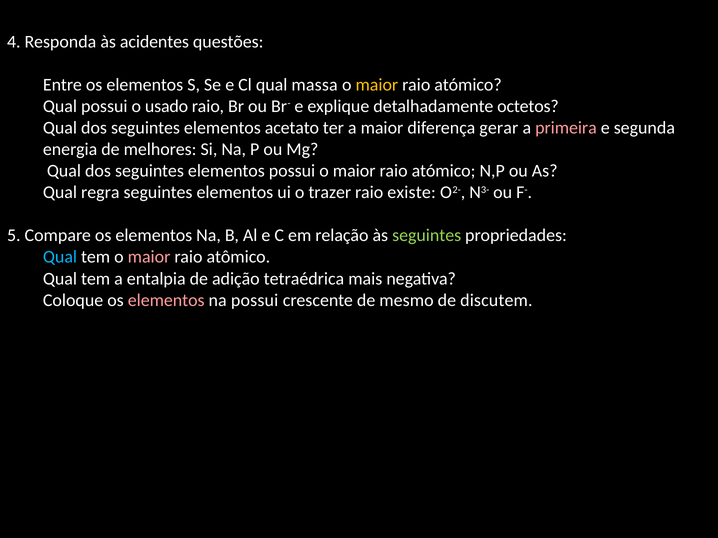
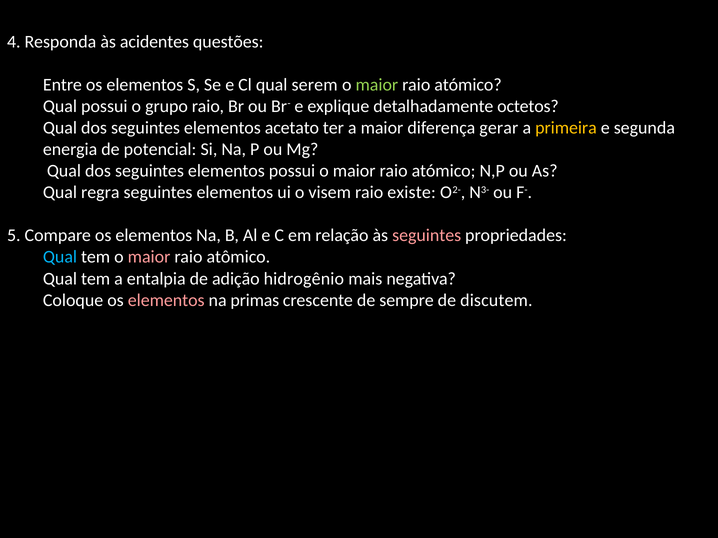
massa: massa -> serem (315, 85)
maior colour: yellow -> light green (377, 85)
usado: usado -> grupo (167, 107)
primeira colour: pink -> yellow (566, 128)
melhores: melhores -> potencial (160, 150)
trazer: trazer -> visem (330, 193)
seguintes colour: light green -> pink (427, 236)
tetraédrica: tetraédrica -> hidrogênio (304, 279)
na possui: possui -> primas (255, 300)
mesmo: mesmo -> sempre (407, 300)
